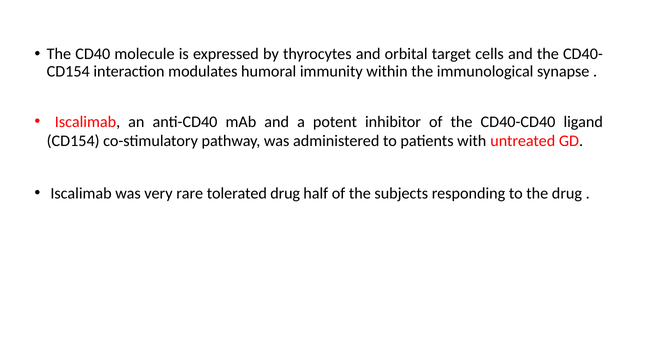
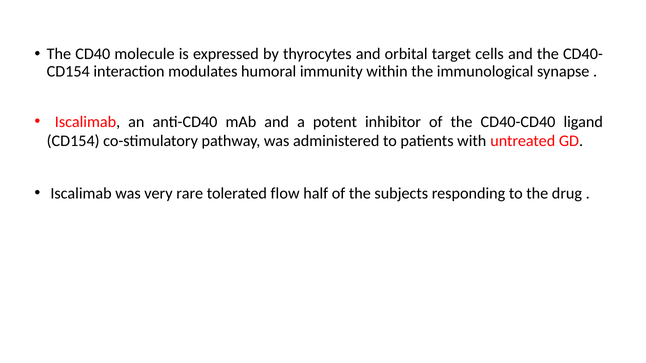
tolerated drug: drug -> flow (285, 194)
